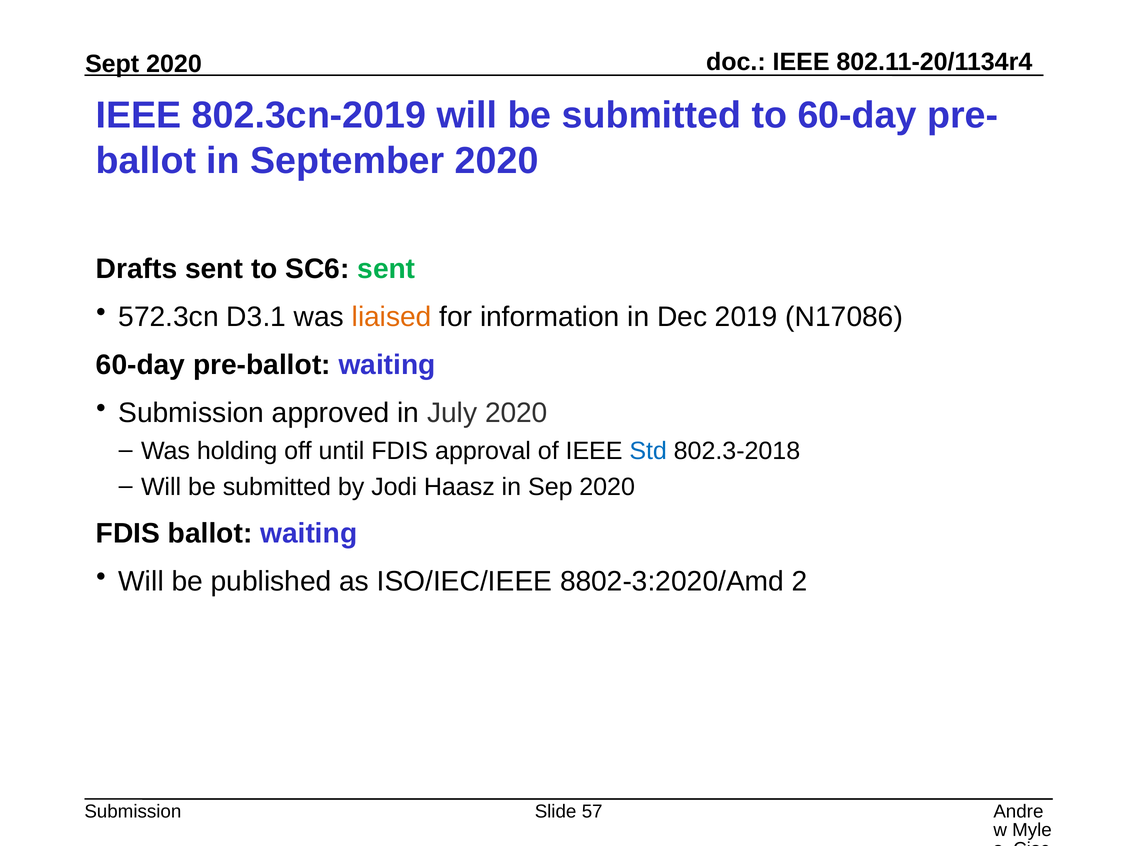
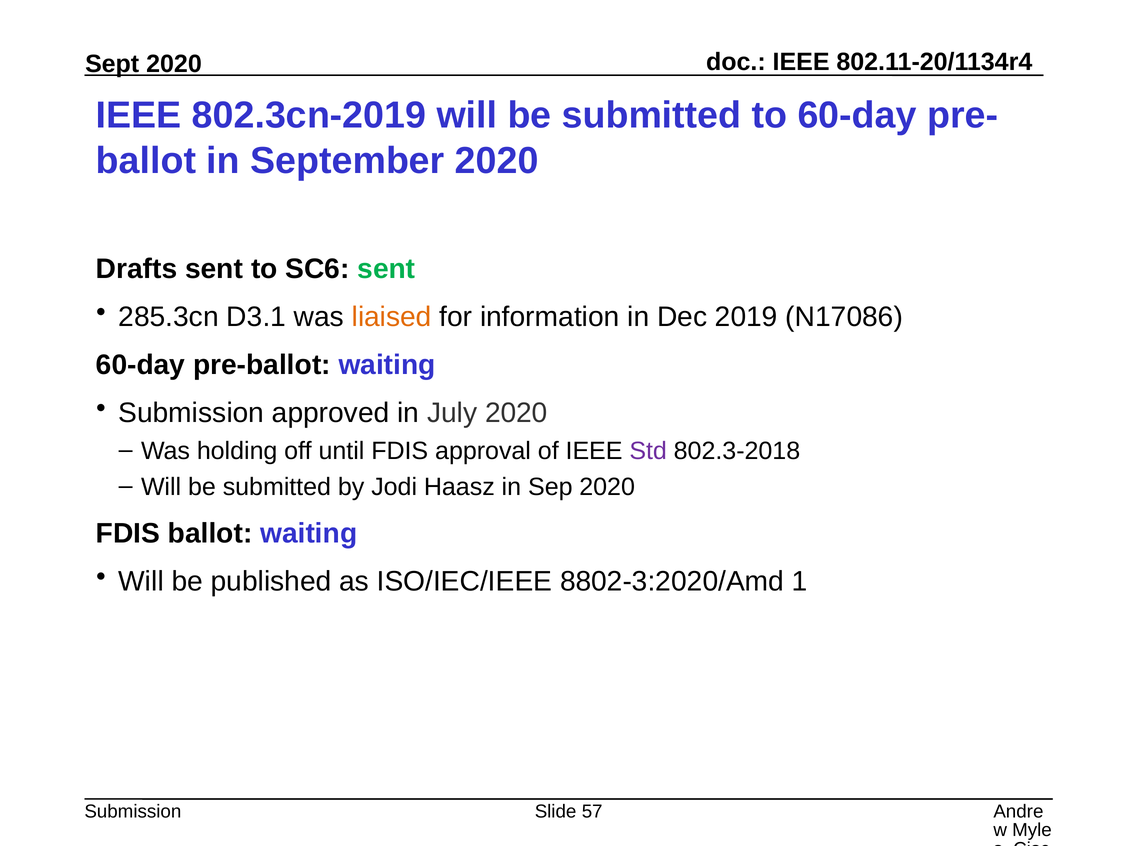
572.3cn: 572.3cn -> 285.3cn (169, 317)
Std colour: blue -> purple (648, 451)
2: 2 -> 1 (800, 581)
